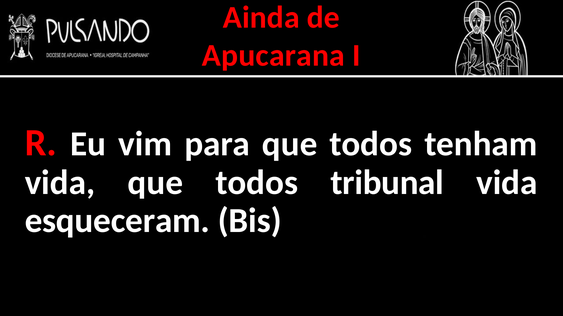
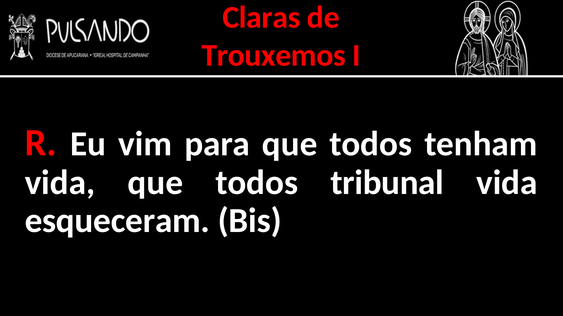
Ainda: Ainda -> Claras (261, 18)
Apucarana: Apucarana -> Trouxemos (274, 56)
